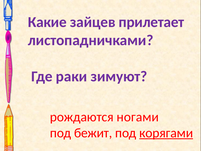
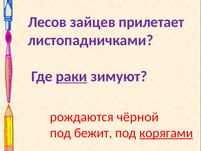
Какие: Какие -> Лесов (47, 22)
раки underline: none -> present (72, 76)
ногами: ногами -> чёрной (138, 117)
